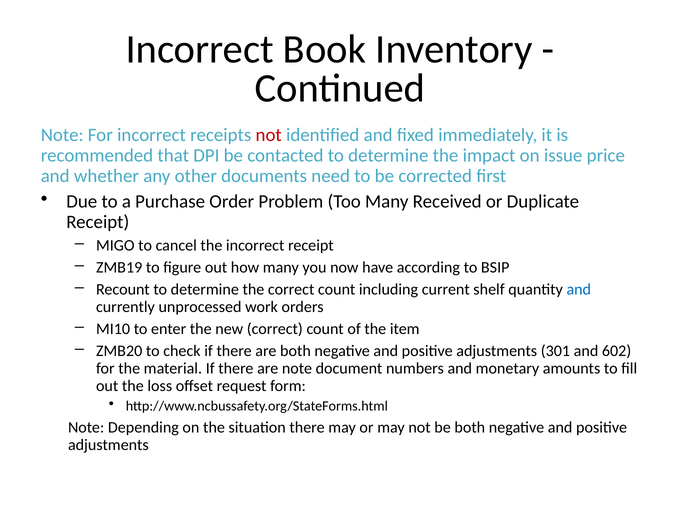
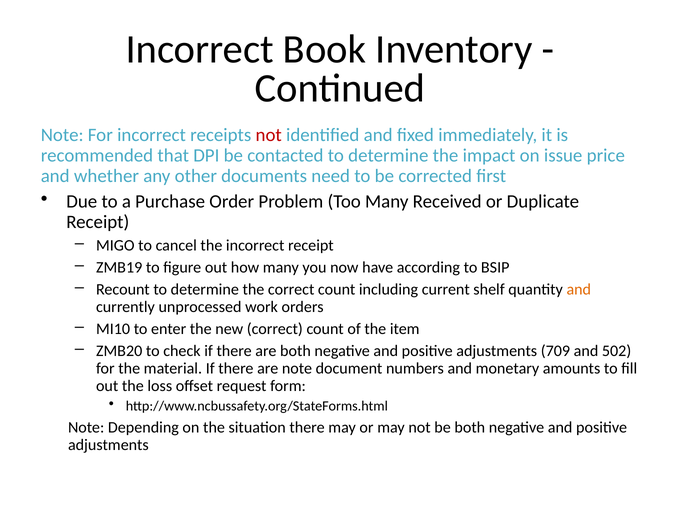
and colour: blue -> orange (579, 290)
301: 301 -> 709 (555, 351)
602: 602 -> 502 (617, 351)
